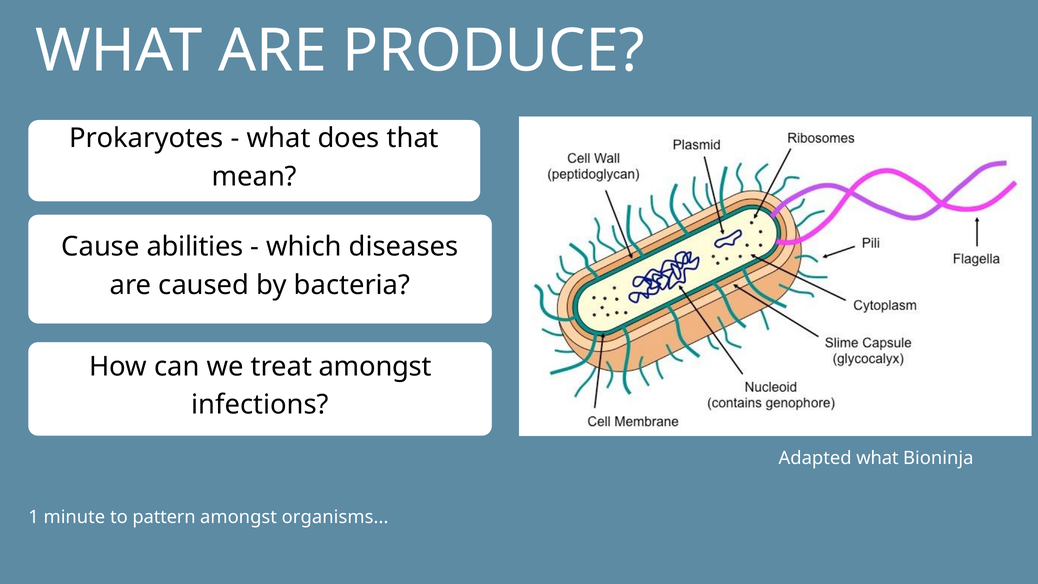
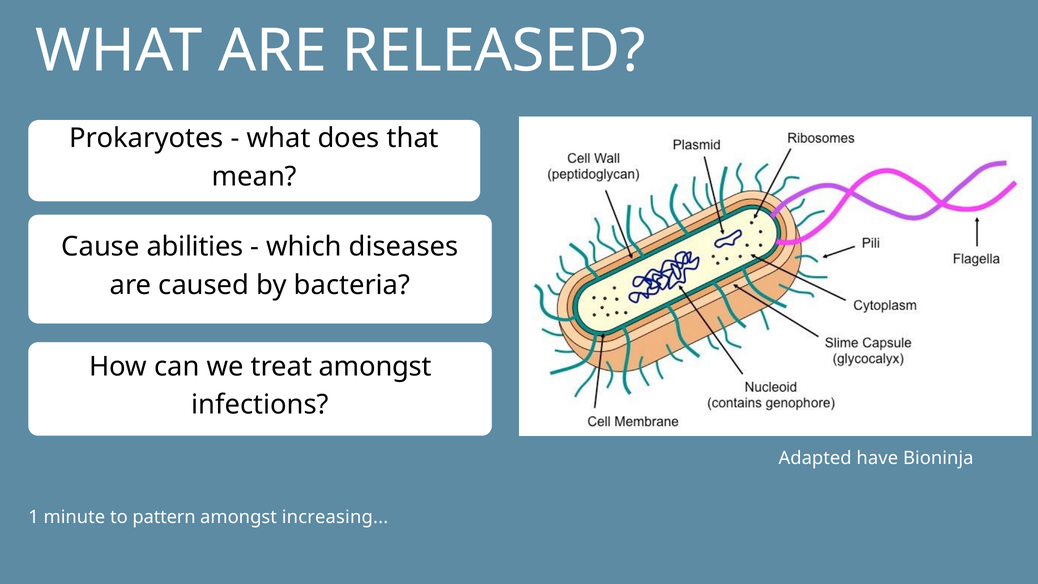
PRODUCE: PRODUCE -> RELEASED (494, 51)
Adapted what: what -> have (877, 458)
organisms: organisms -> increasing (335, 517)
